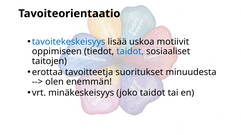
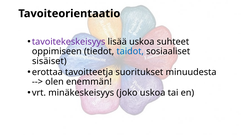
tavoitekeskeisyys colour: blue -> purple (69, 42)
motiivit: motiivit -> suhteet (173, 42)
taitojen: taitojen -> sisäiset (49, 61)
joko taidot: taidot -> uskoa (153, 93)
